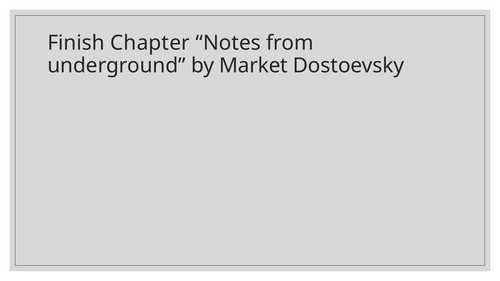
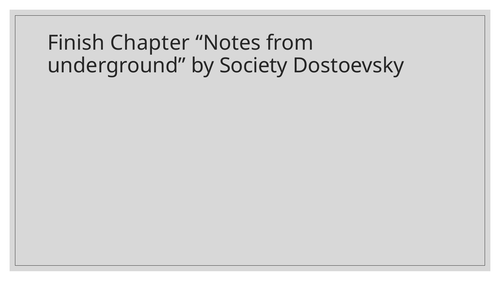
Market: Market -> Society (253, 66)
